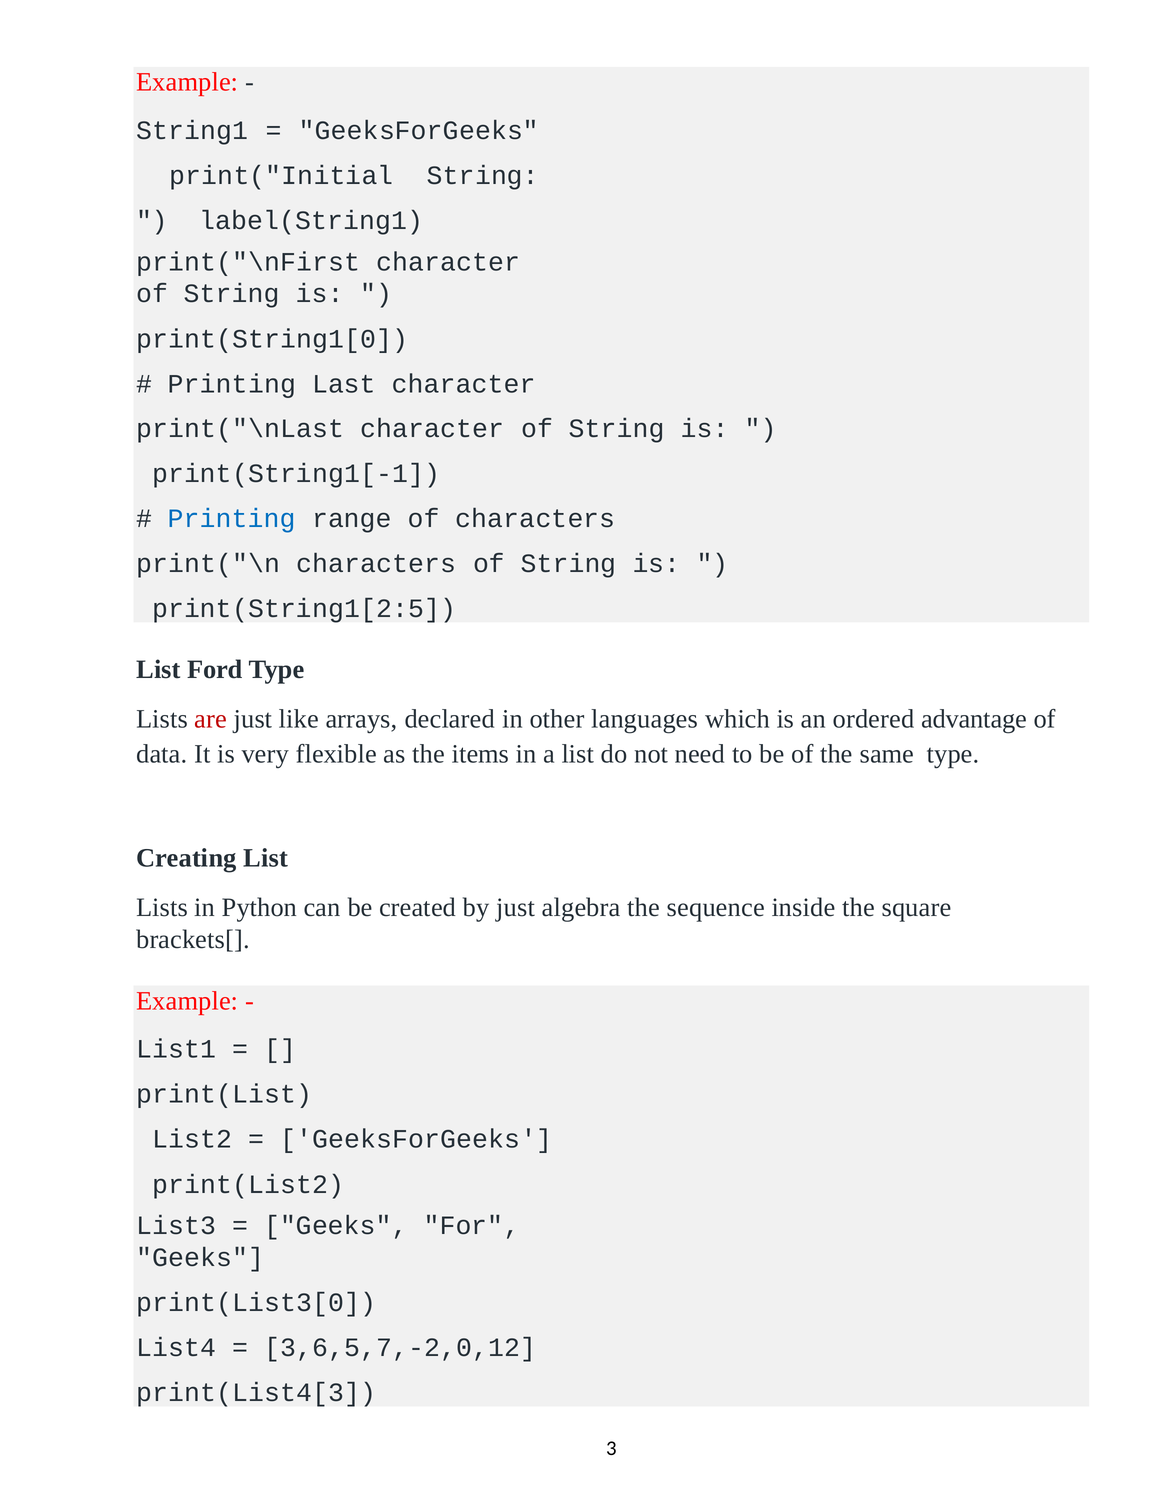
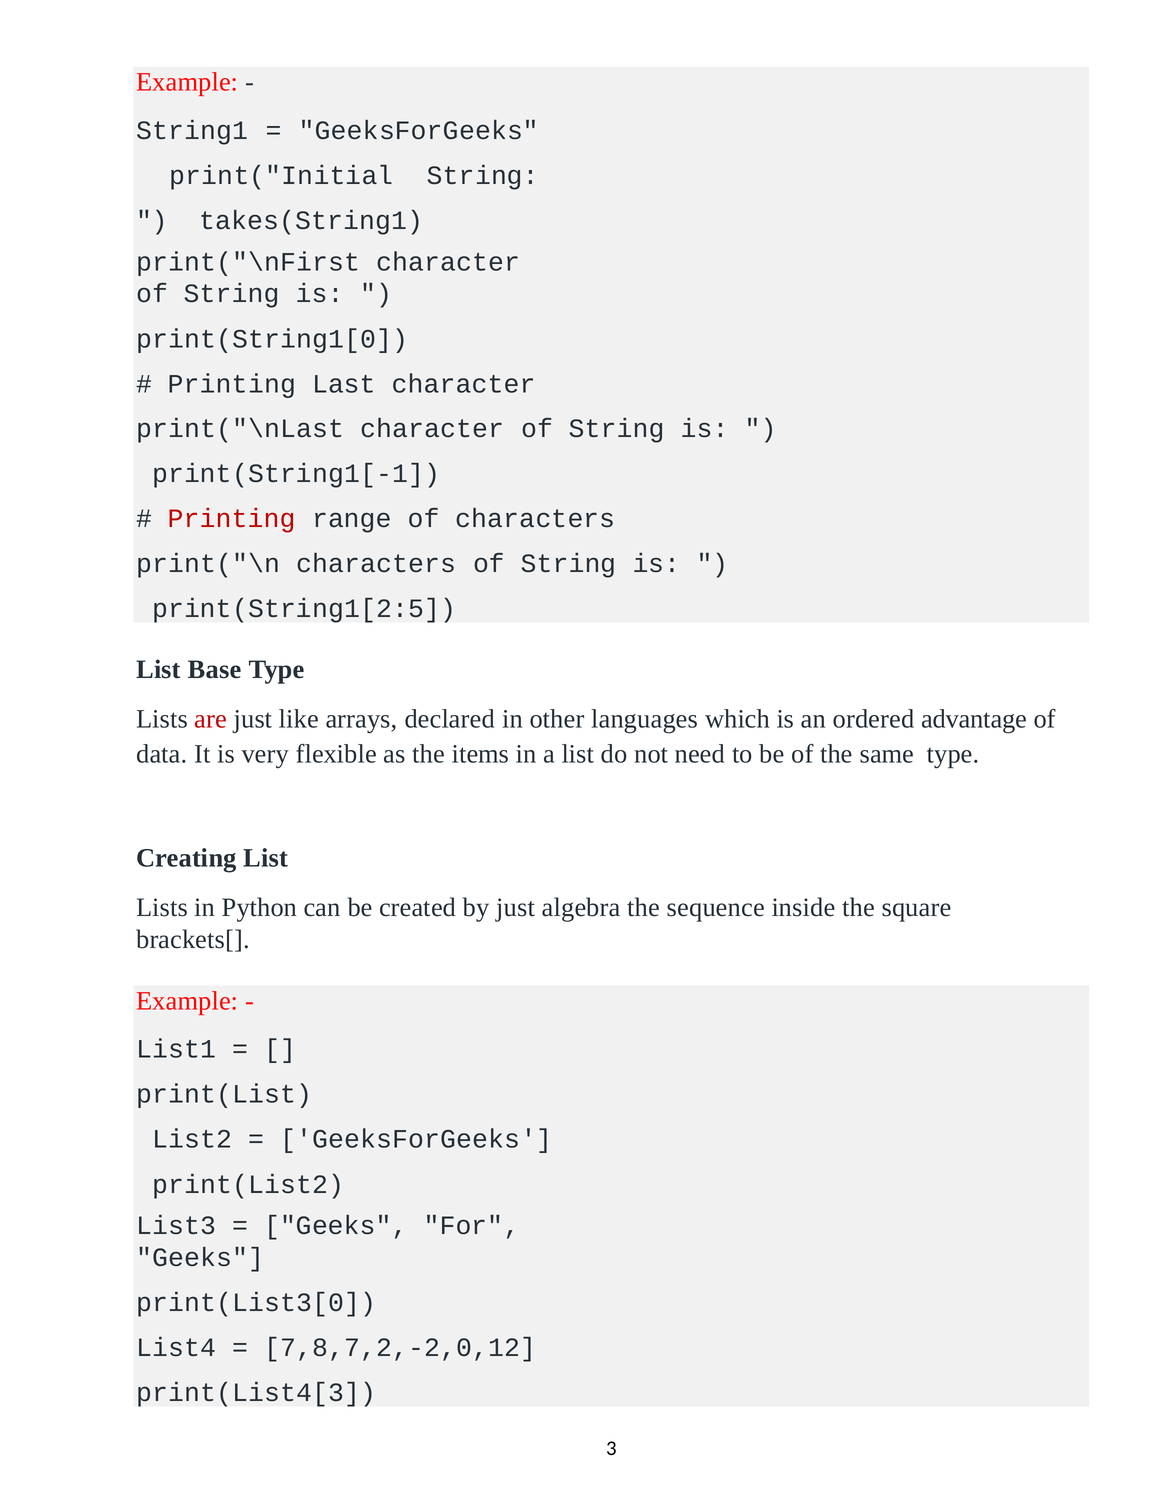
label(String1: label(String1 -> takes(String1 (311, 220)
Printing colour: blue -> red (232, 518)
Ford: Ford -> Base (215, 669)
3,6,5,7,-2,0,12: 3,6,5,7,-2,0,12 -> 7,8,7,2,-2,0,12 (400, 1347)
